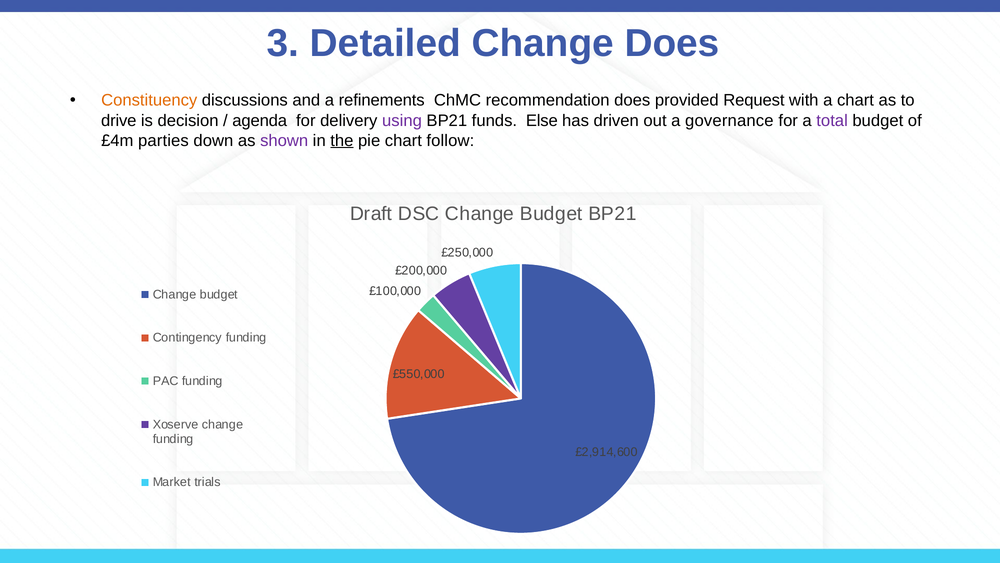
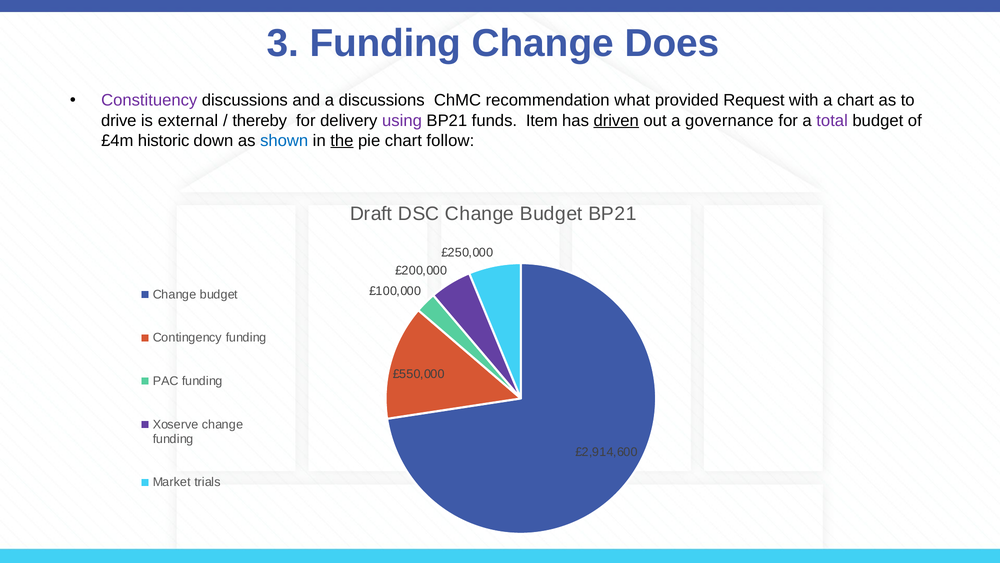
3 Detailed: Detailed -> Funding (386, 43)
Constituency colour: orange -> purple (149, 100)
a refinements: refinements -> discussions (382, 100)
recommendation does: does -> what (632, 100)
decision: decision -> external (188, 120)
agenda: agenda -> thereby (260, 120)
Else: Else -> Item (542, 120)
driven underline: none -> present (616, 120)
parties: parties -> historic (164, 140)
shown colour: purple -> blue (284, 140)
